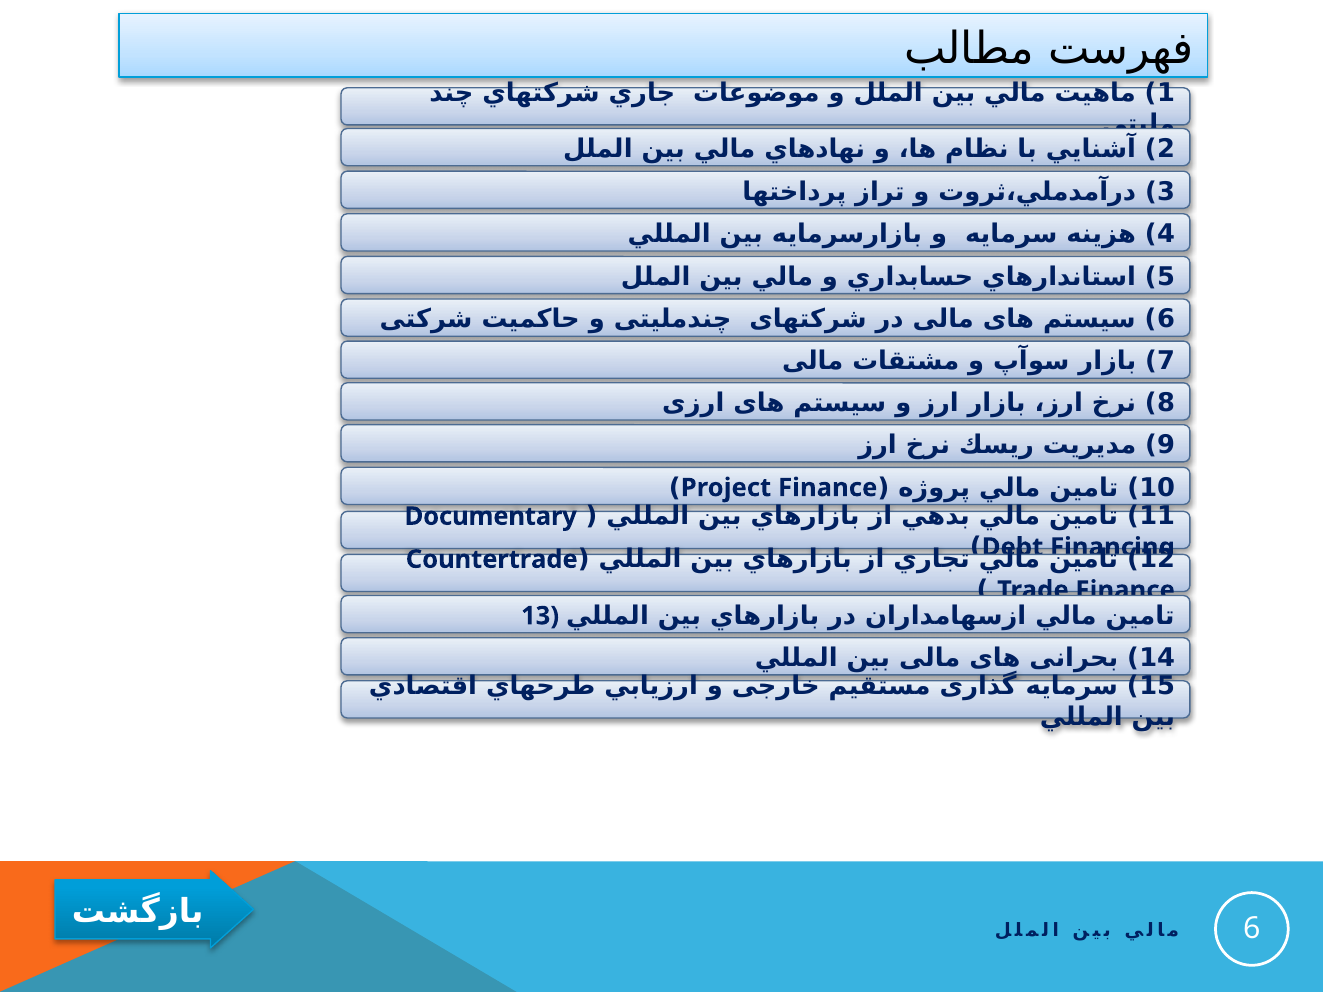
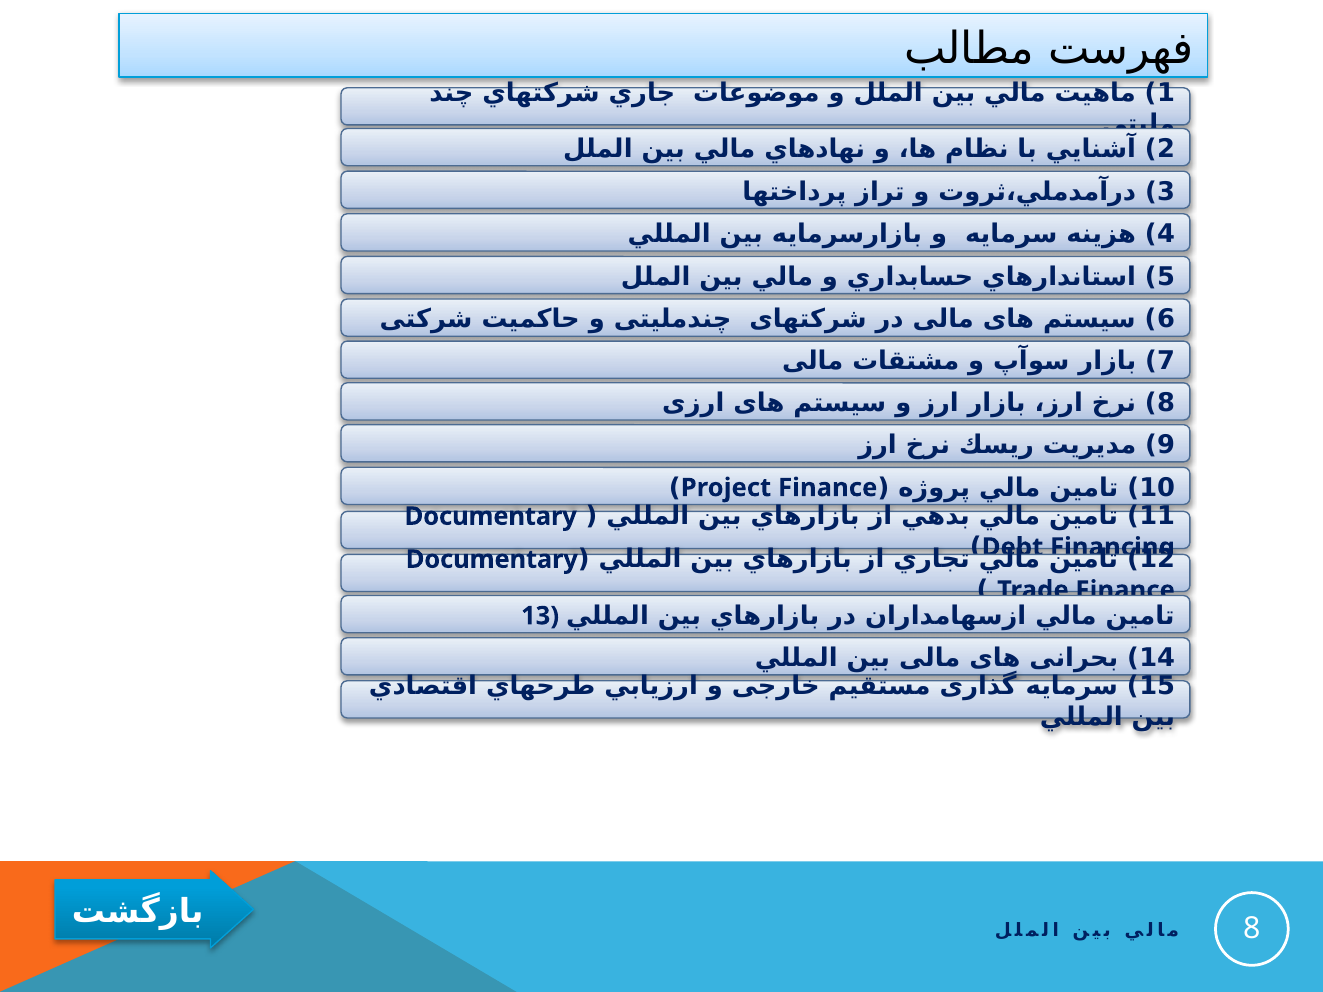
Countertrade: Countertrade -> Documentary (492, 559)
6: 6 -> 8 (1252, 929)
